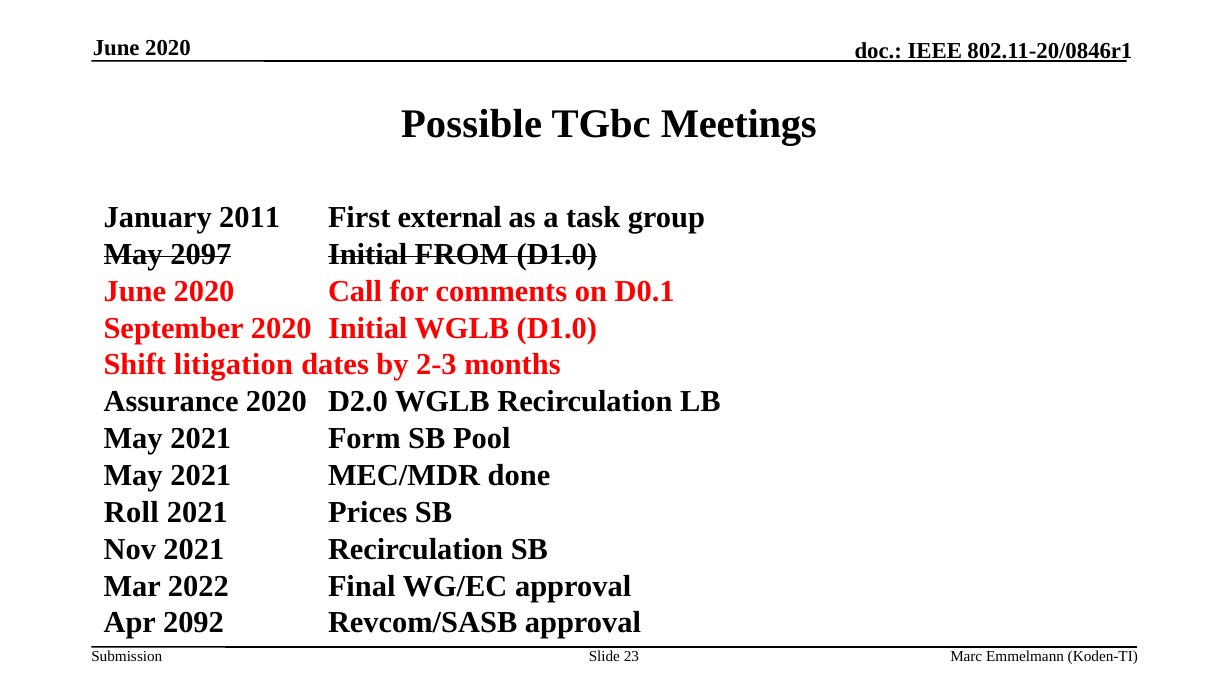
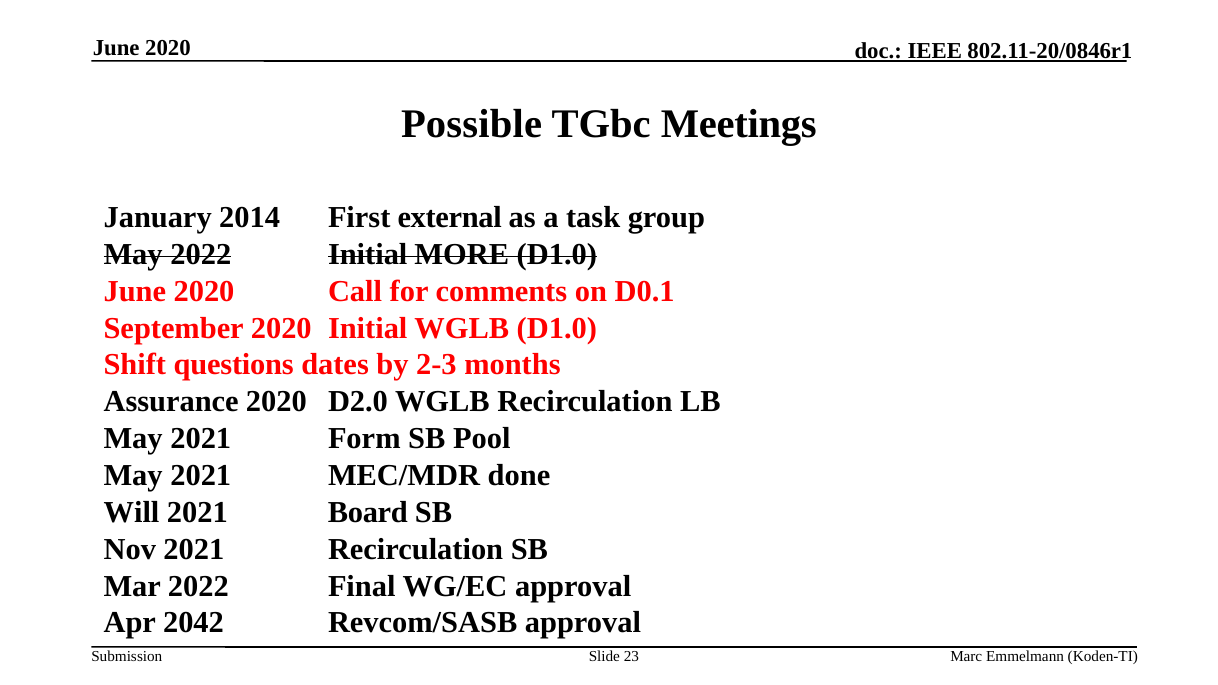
2011: 2011 -> 2014 (250, 217)
May 2097: 2097 -> 2022 (201, 254)
FROM: FROM -> MORE (462, 254)
litigation: litigation -> questions (234, 365)
Roll: Roll -> Will (132, 512)
Prices: Prices -> Board (368, 512)
2092: 2092 -> 2042 (194, 623)
